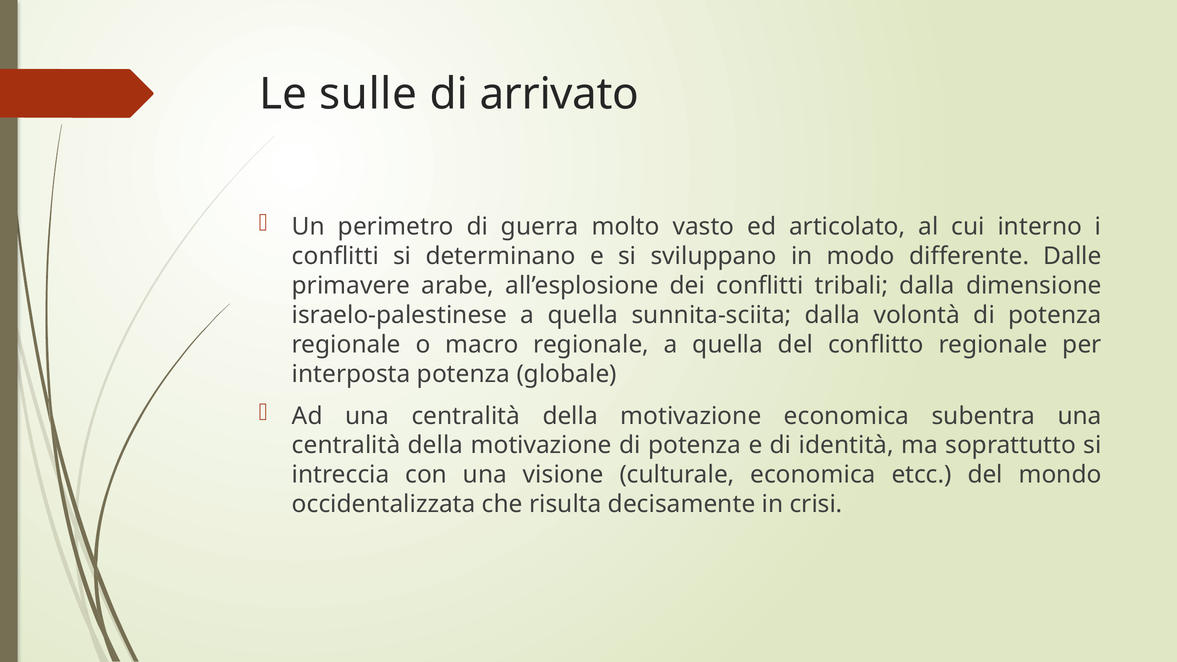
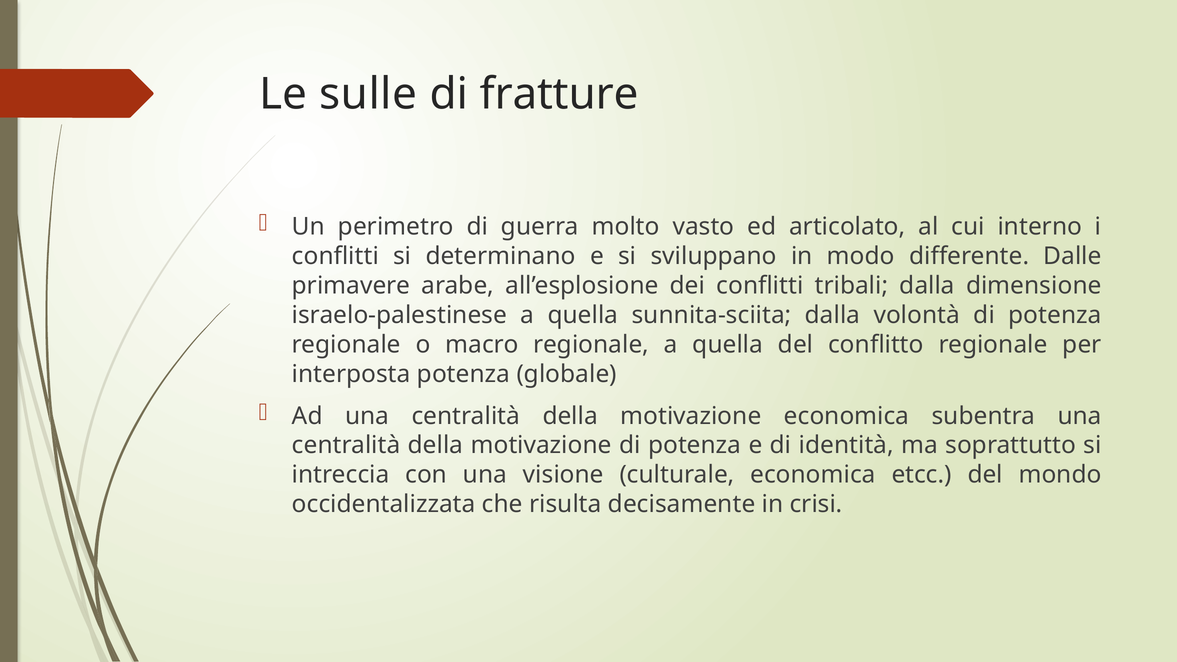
arrivato: arrivato -> fratture (559, 94)
